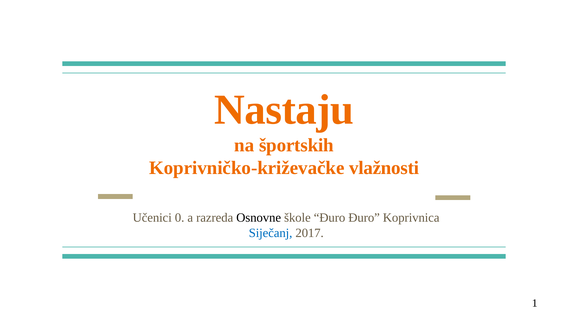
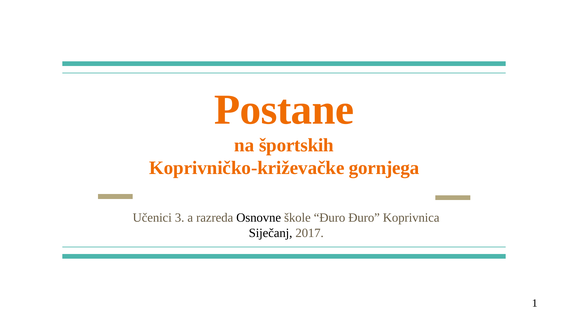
Nastaju: Nastaju -> Postane (284, 110)
vlažnosti: vlažnosti -> gornjega (384, 168)
0: 0 -> 3 (180, 217)
Siječanj colour: blue -> black (271, 233)
